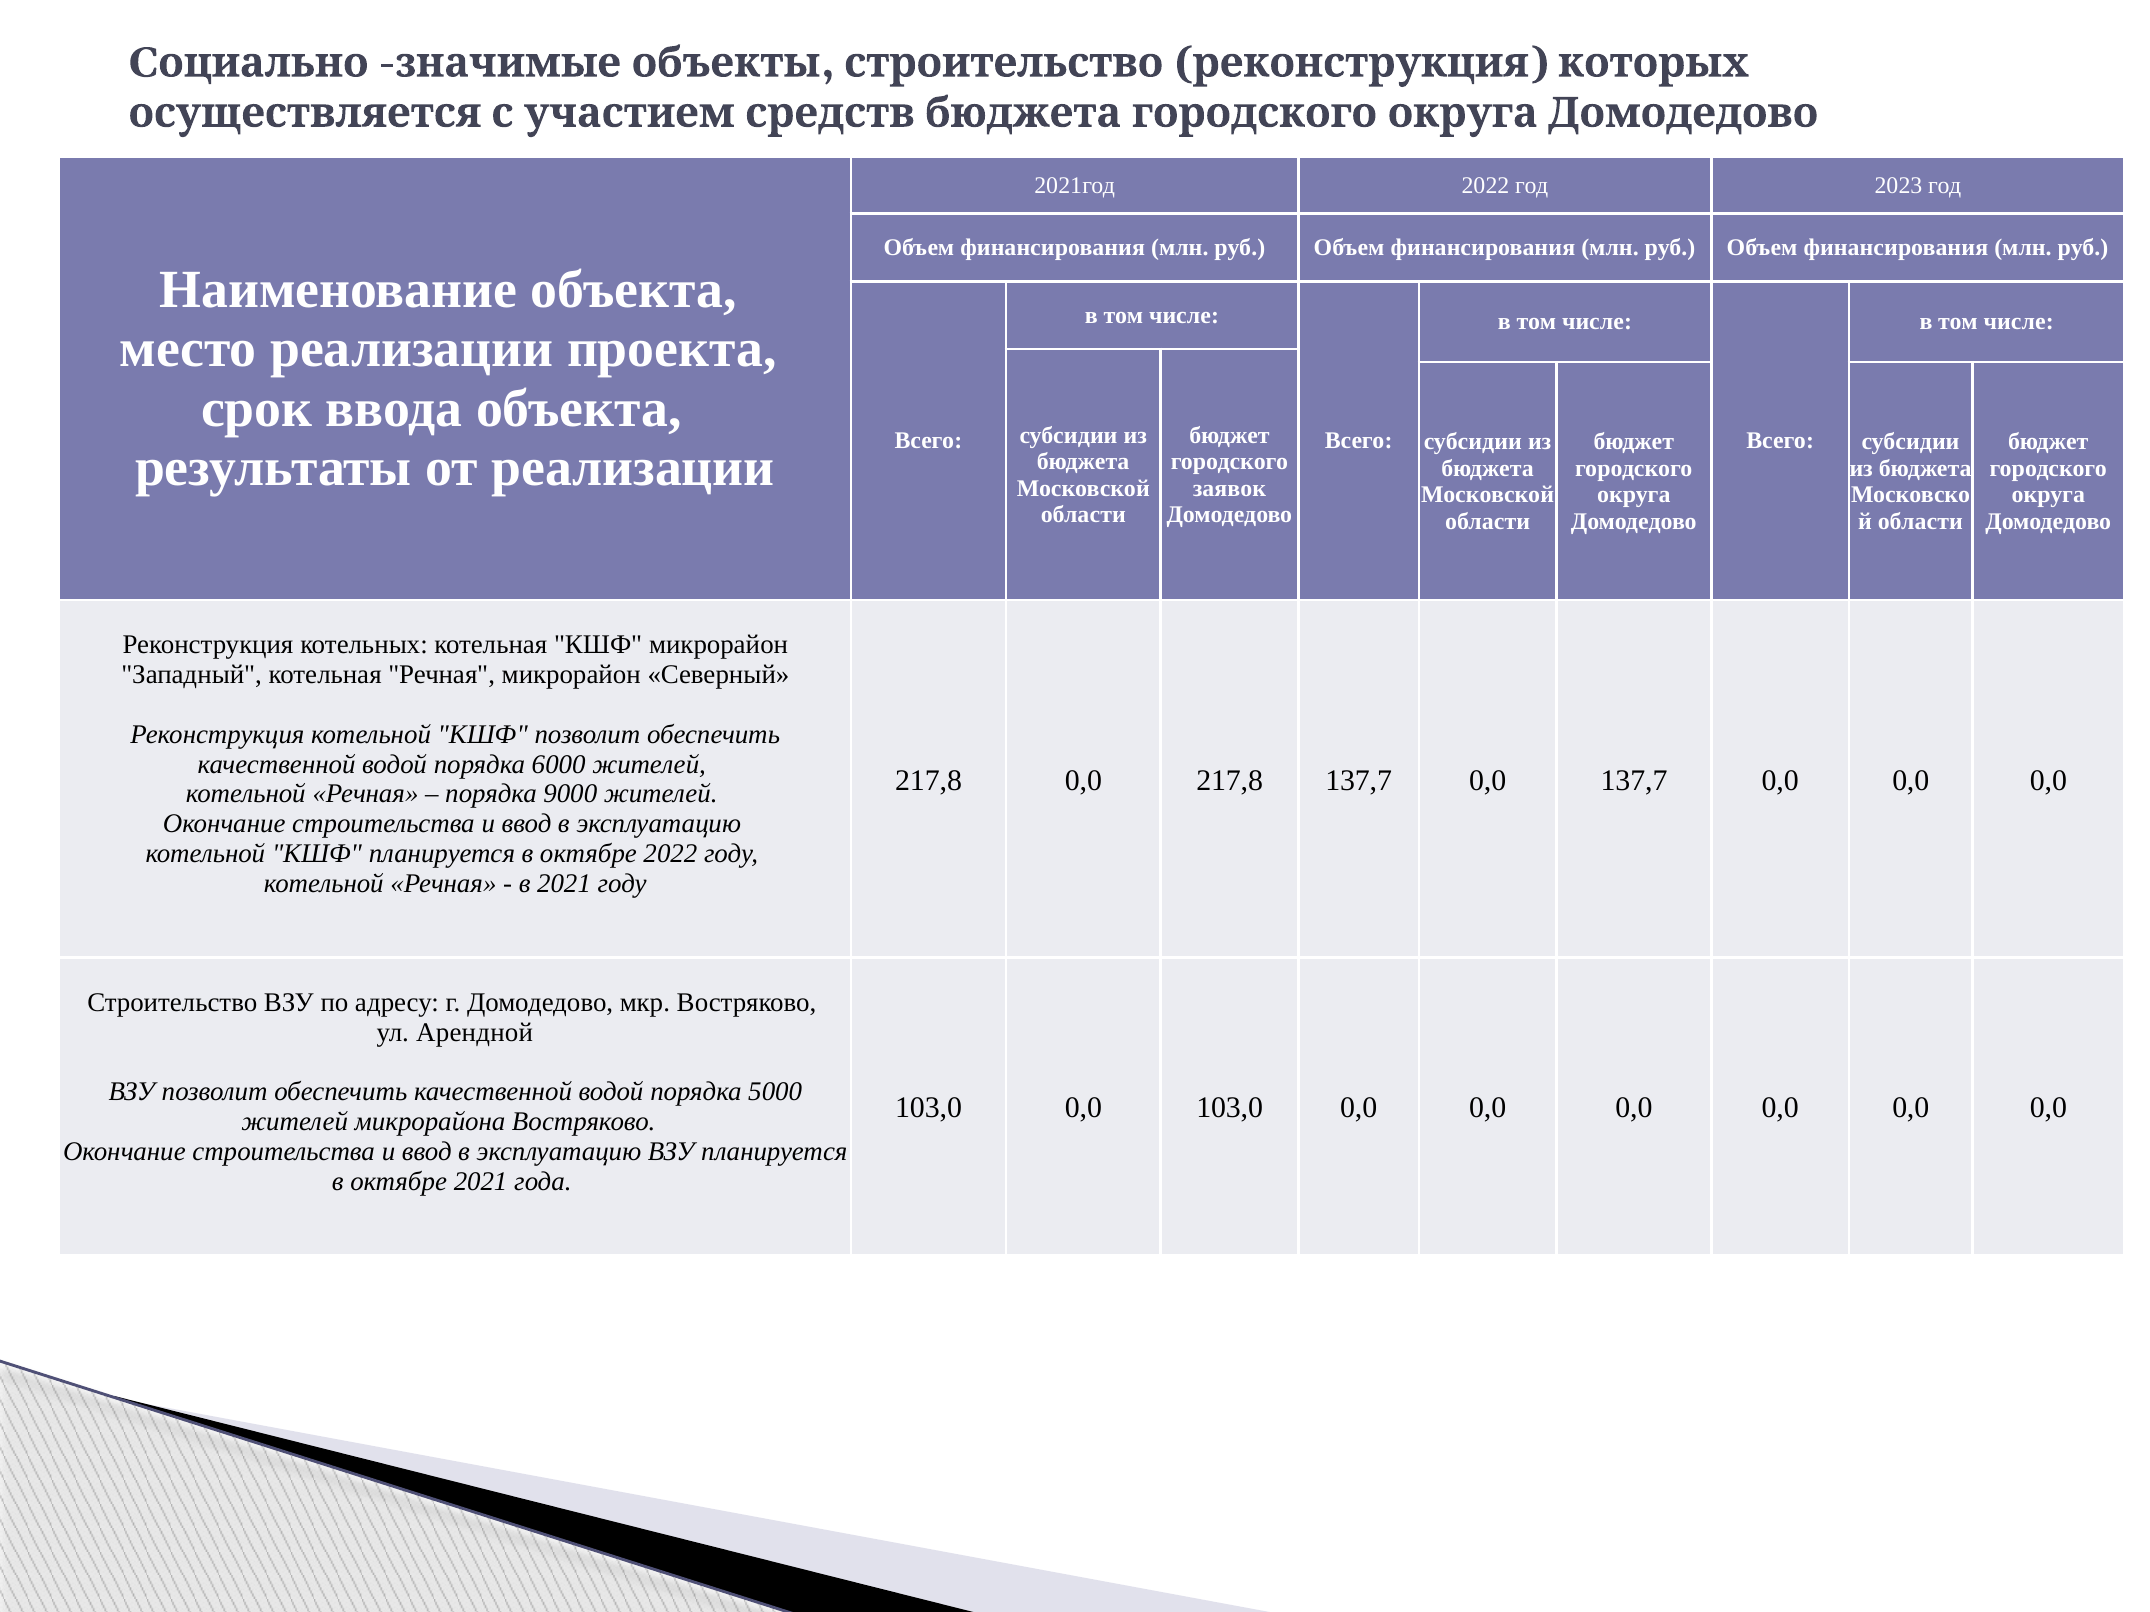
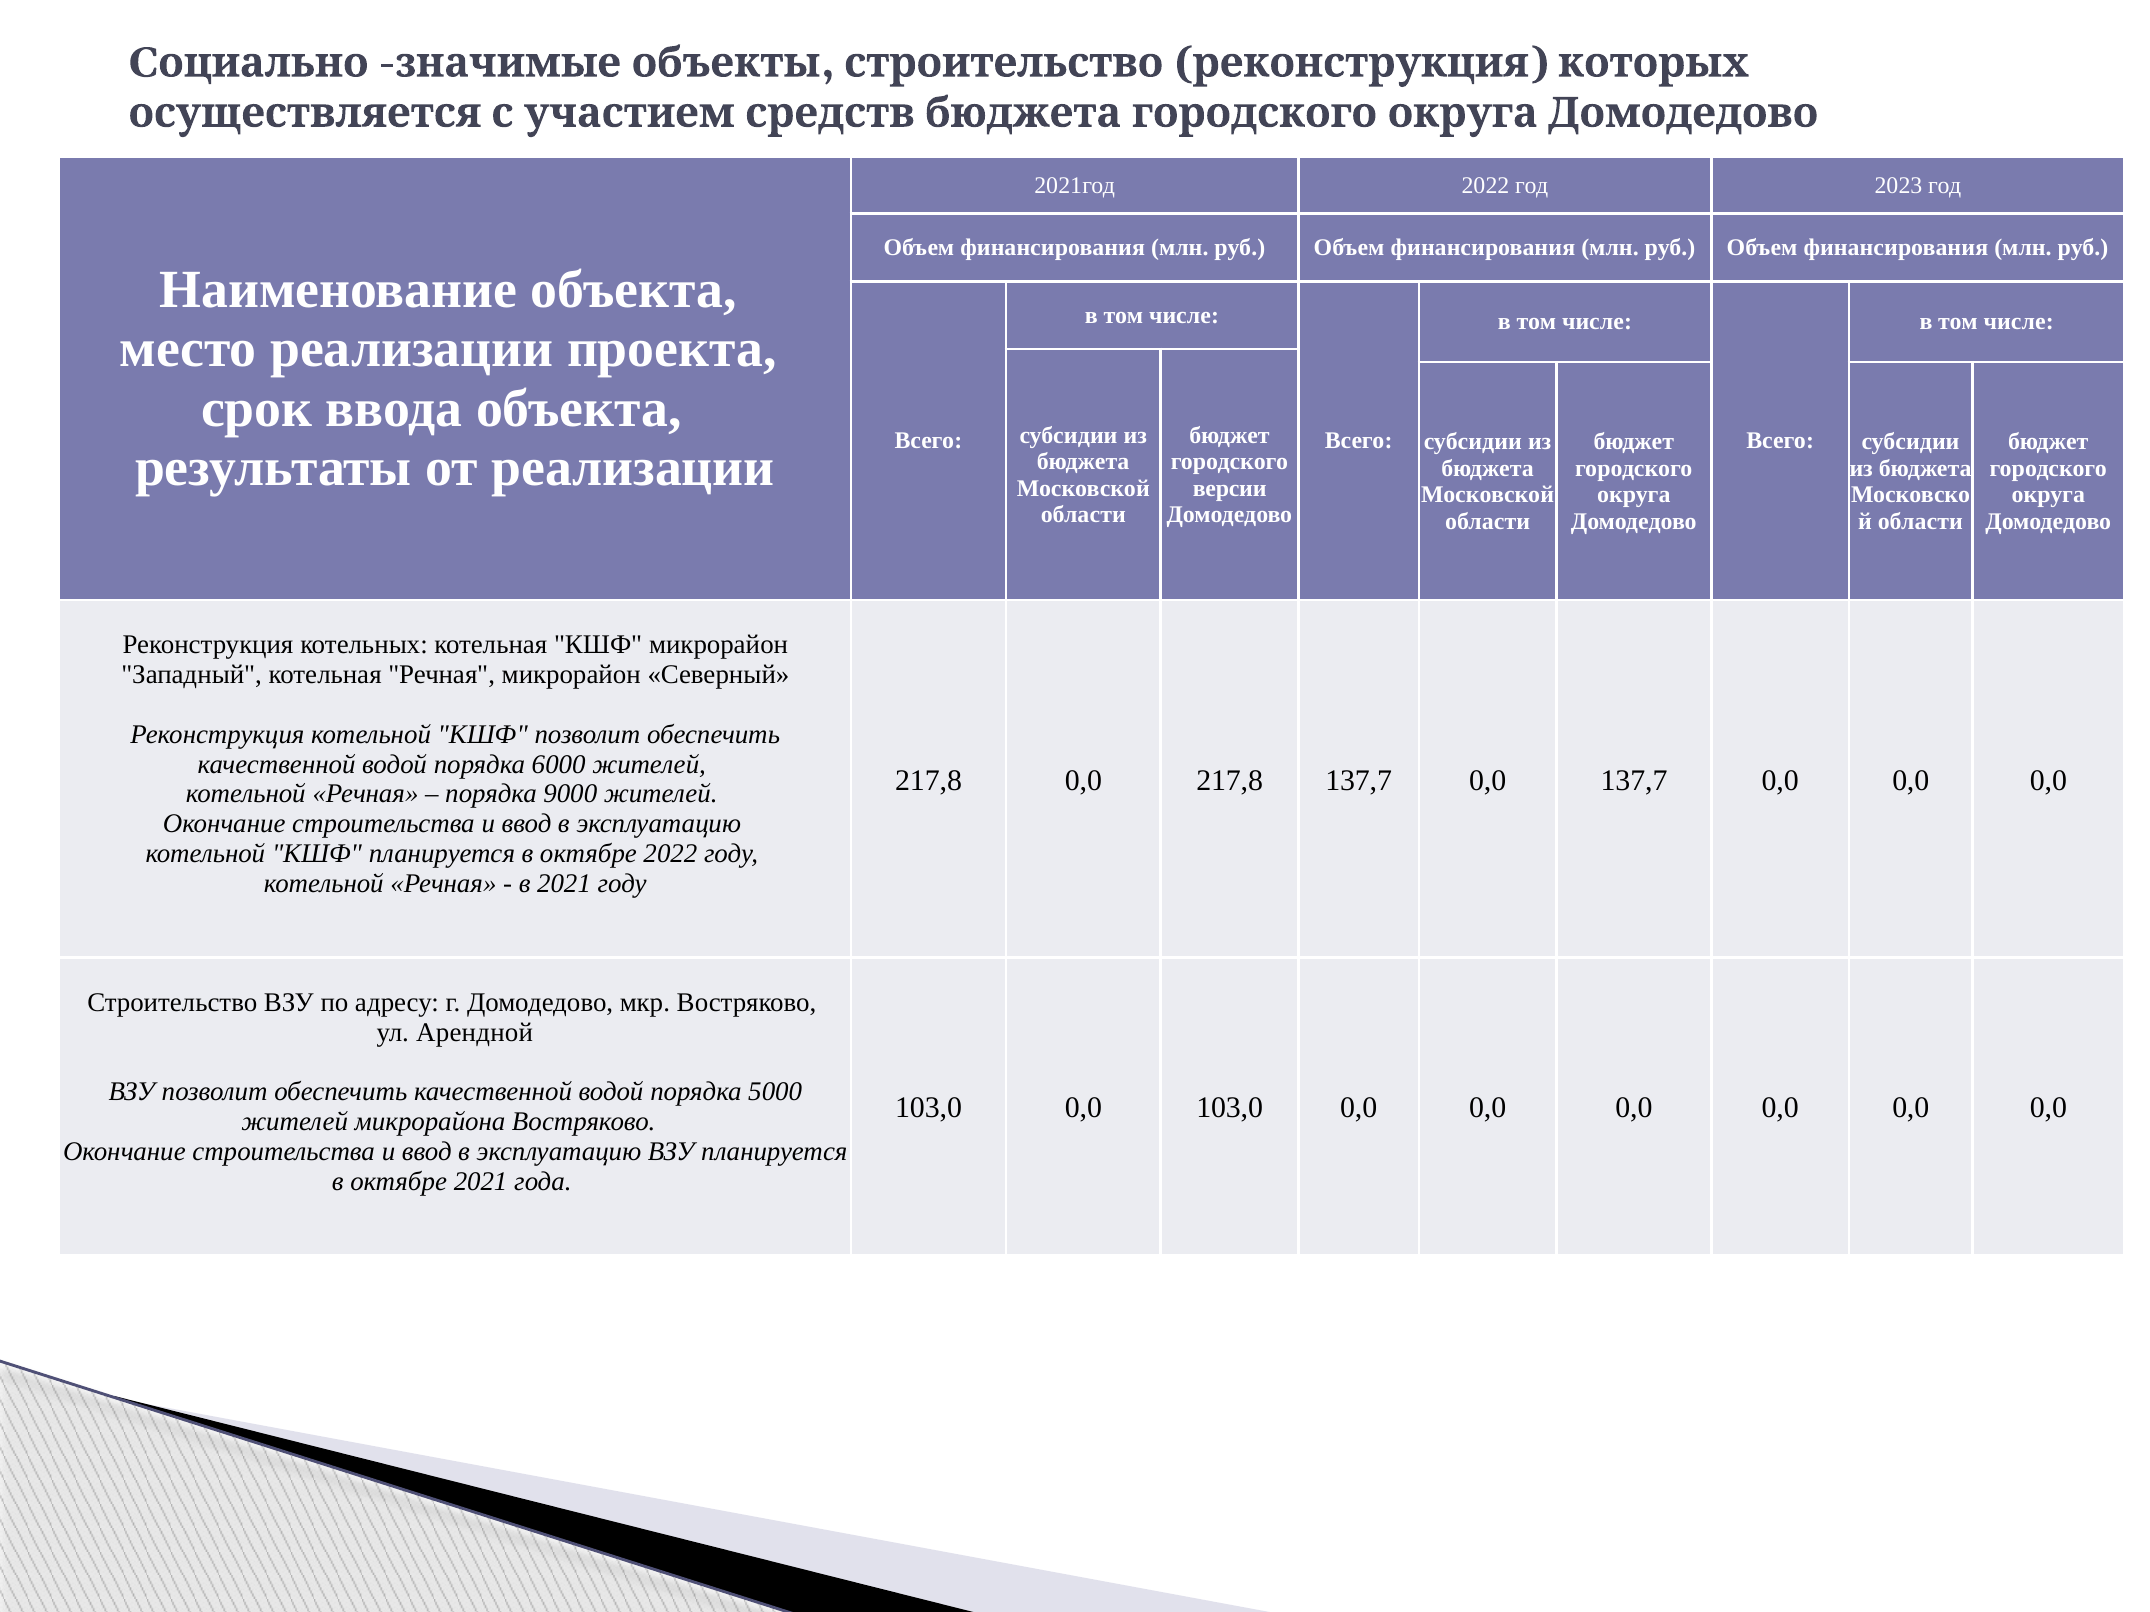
заявок: заявок -> версии (1230, 488)
